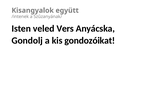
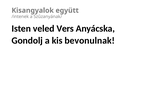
gondozóikat: gondozóikat -> bevonulnak (90, 40)
